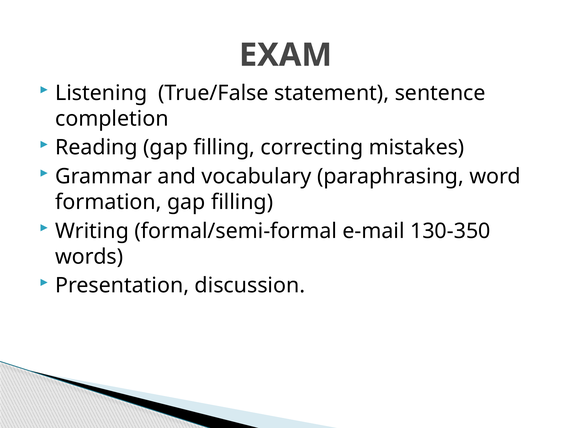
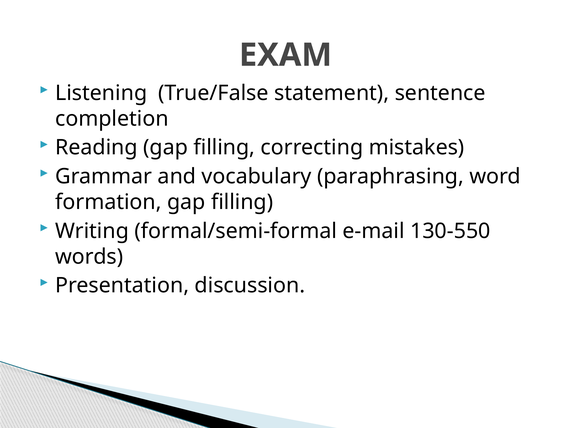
130-350: 130-350 -> 130-550 (450, 231)
